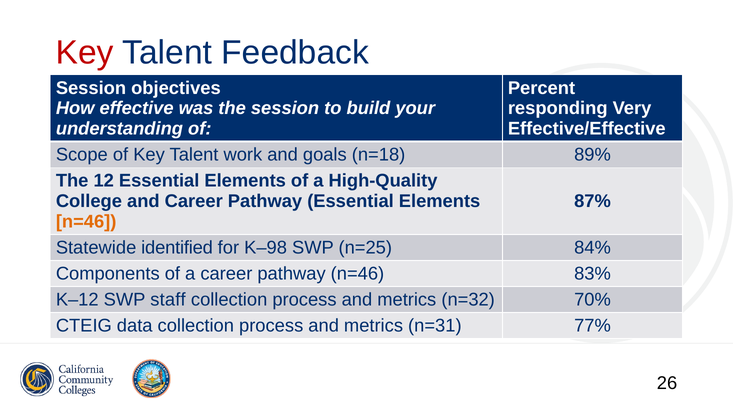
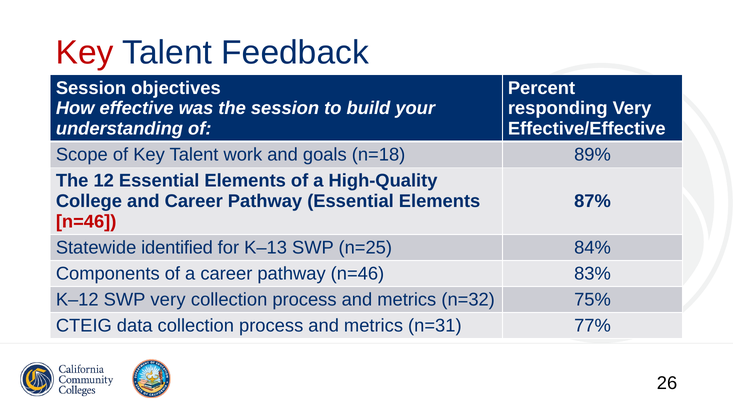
n=46 colour: orange -> red (86, 221)
K–98: K–98 -> K–13 (266, 247)
SWP staff: staff -> very (168, 299)
70%: 70% -> 75% (593, 299)
